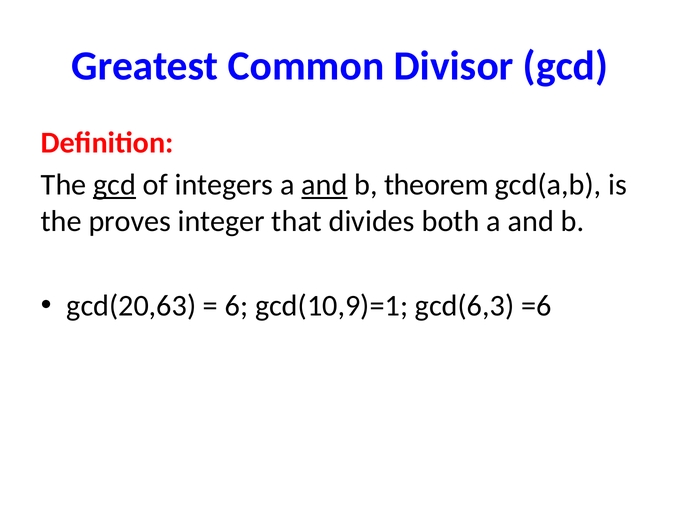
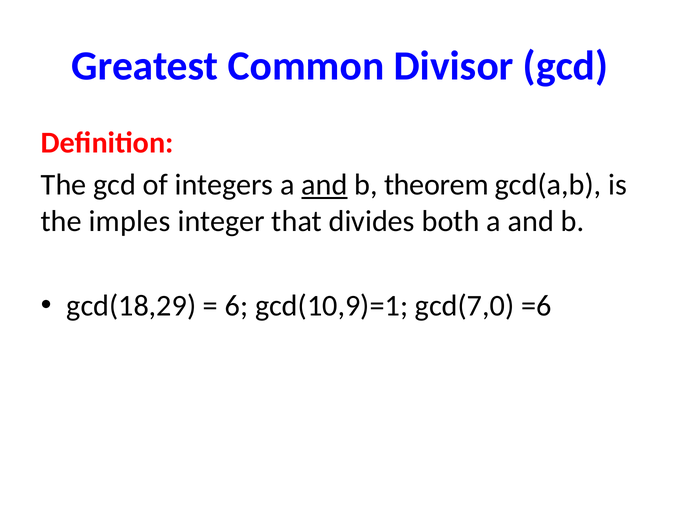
gcd underline: present -> none (115, 185)
proves: proves -> imples (130, 221)
gcd(20,63: gcd(20,63 -> gcd(18,29 (131, 306)
gcd(6,3: gcd(6,3 -> gcd(7,0 (465, 306)
